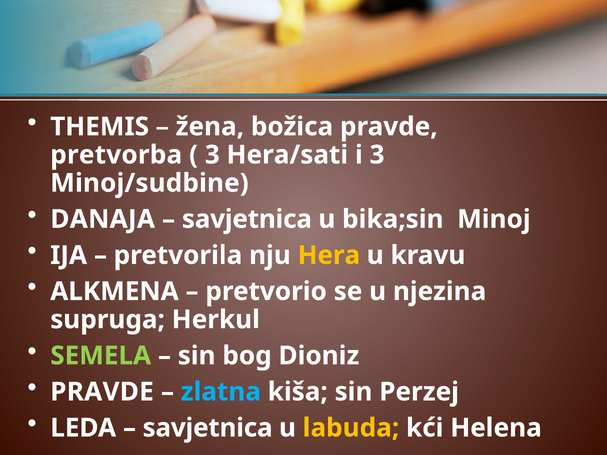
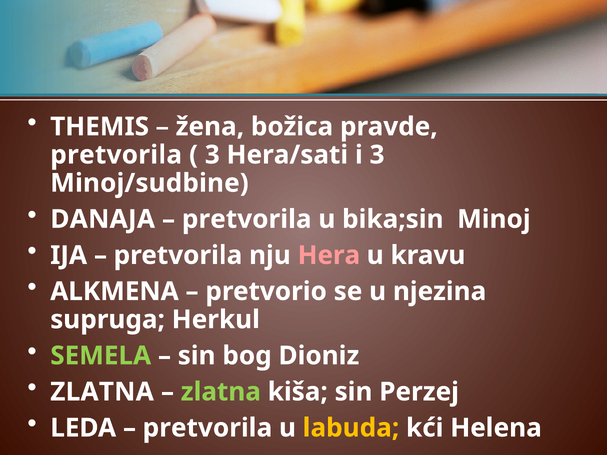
pretvorba: pretvorba -> pretvorila (116, 155)
savjetnica: savjetnica -> pretvorila (247, 219)
Hera colour: yellow -> pink (329, 255)
PRAVDE: PRAVDE -> ZLATNA (102, 392)
zlatna colour: light blue -> light green (221, 392)
savjetnica: savjetnica -> pretvorila (207, 428)
